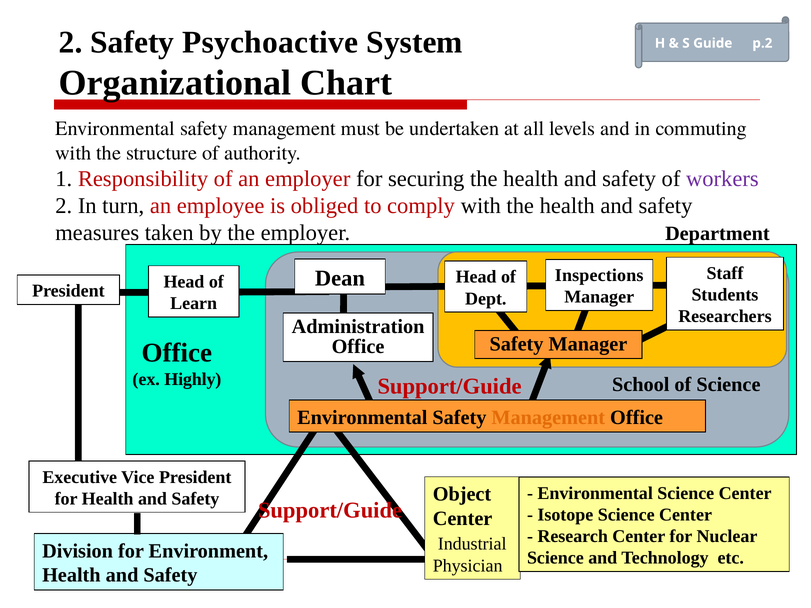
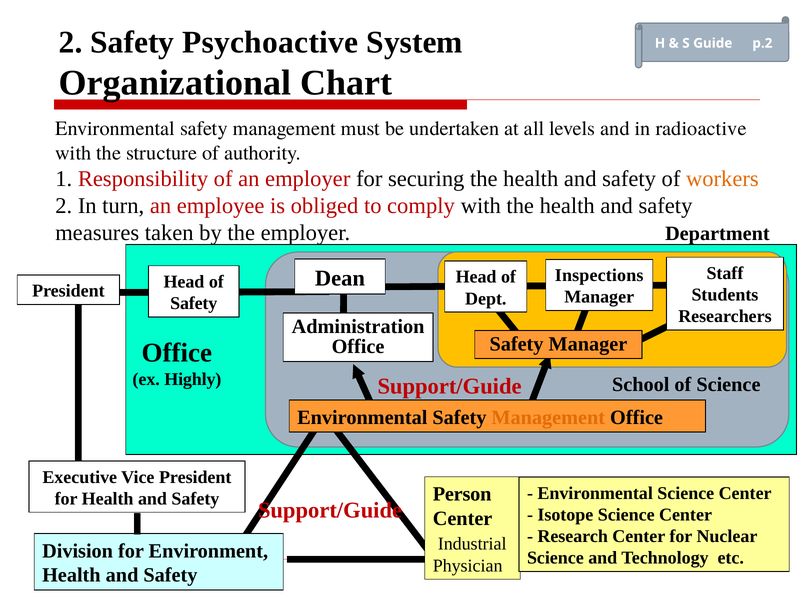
commuting: commuting -> radioactive (701, 129)
workers colour: purple -> orange (722, 179)
Learn: Learn -> Safety (194, 303)
Object: Object -> Person (462, 494)
